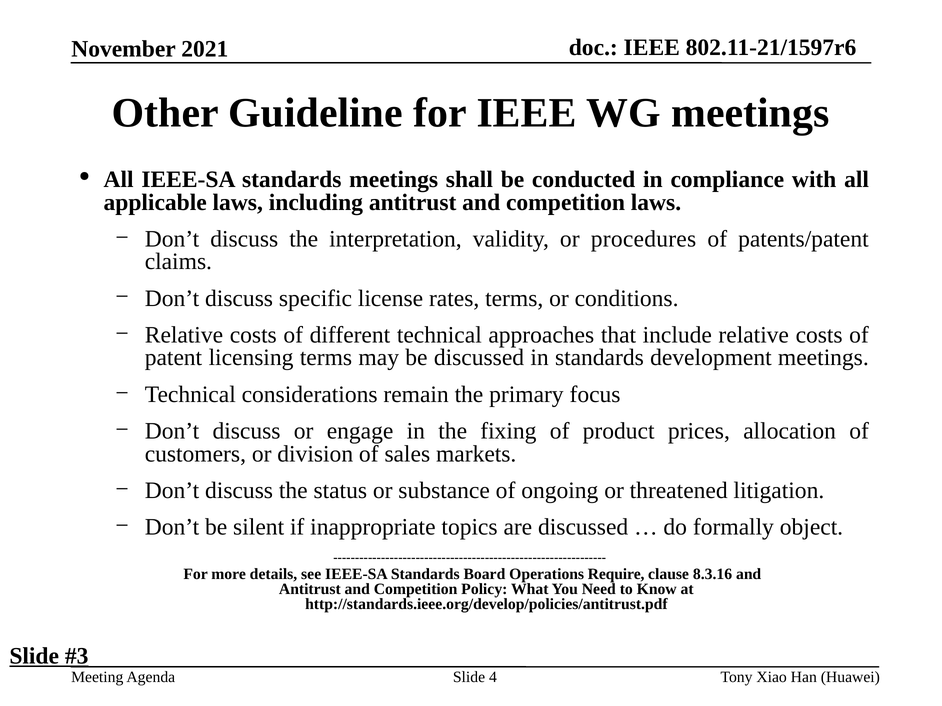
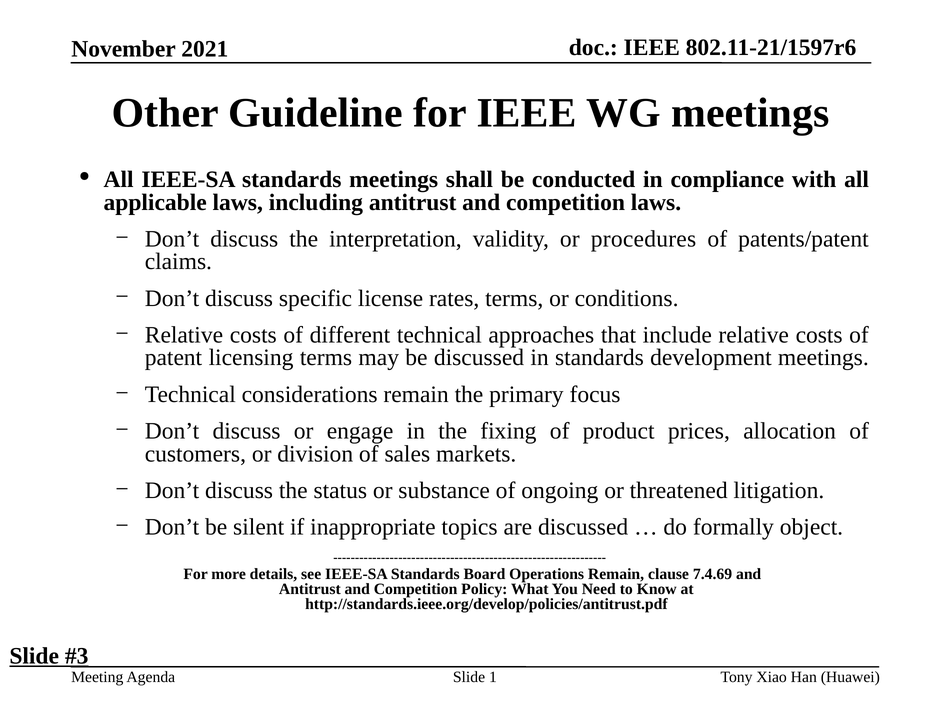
Operations Require: Require -> Remain (616, 575)
8.3.16: 8.3.16 -> 7.4.69 (713, 575)
4: 4 -> 1 (493, 678)
